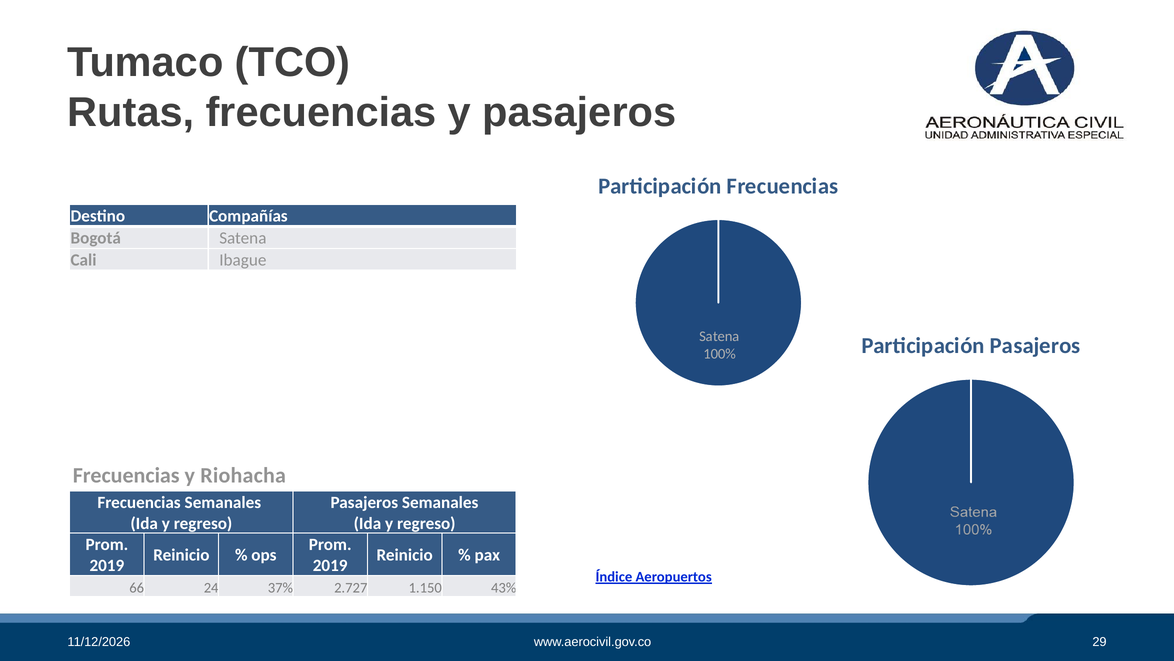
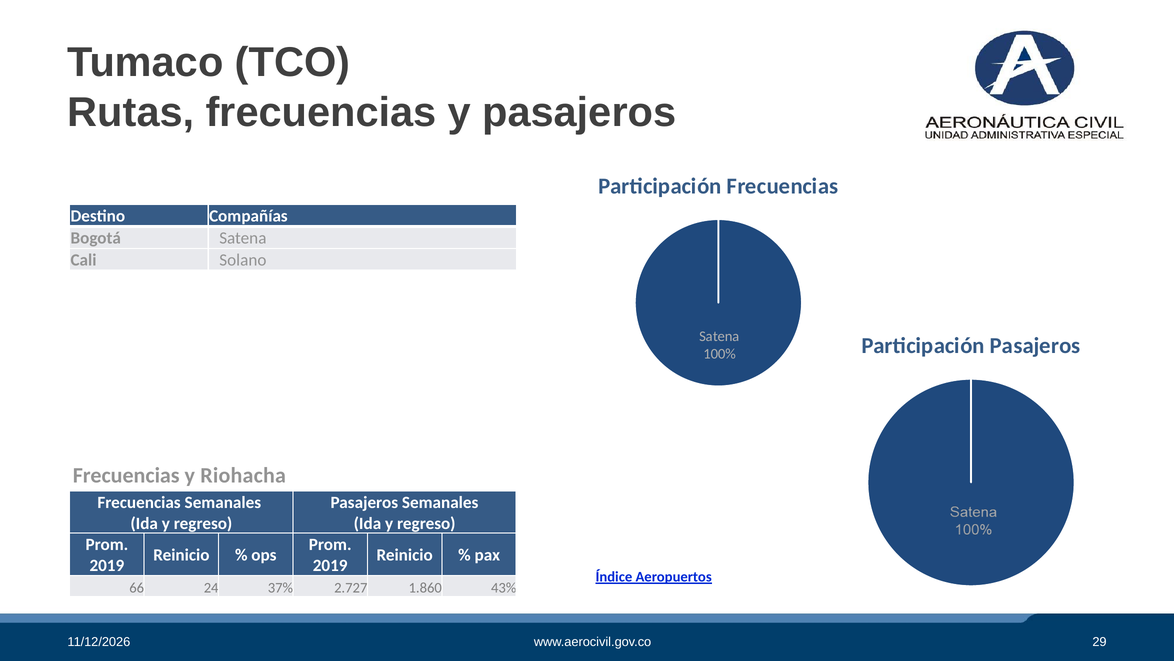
Ibague: Ibague -> Solano (243, 260)
1.150: 1.150 -> 1.860 (425, 587)
